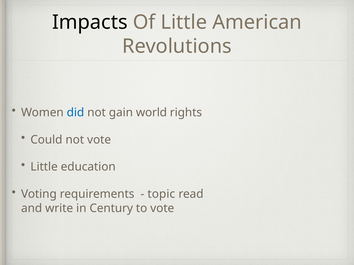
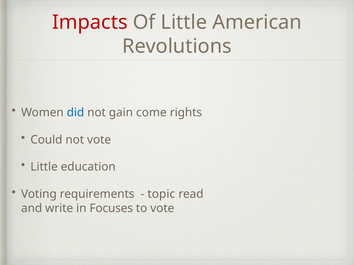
Impacts colour: black -> red (90, 22)
world: world -> come (151, 113)
Century: Century -> Focuses (111, 209)
